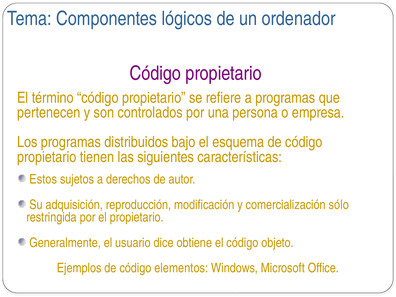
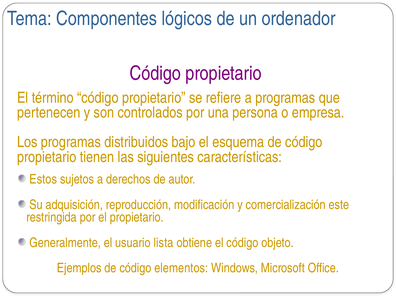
sólo: sólo -> este (339, 205)
dice: dice -> lista (164, 243)
